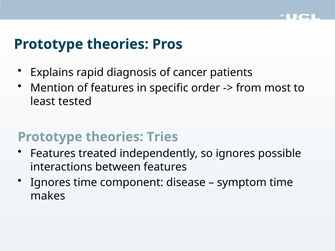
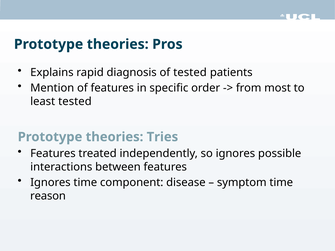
of cancer: cancer -> tested (190, 73)
makes: makes -> reason (48, 196)
